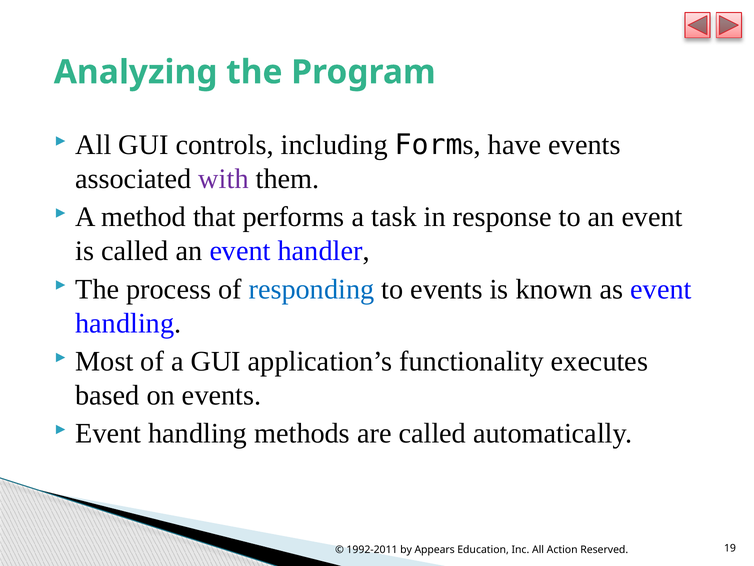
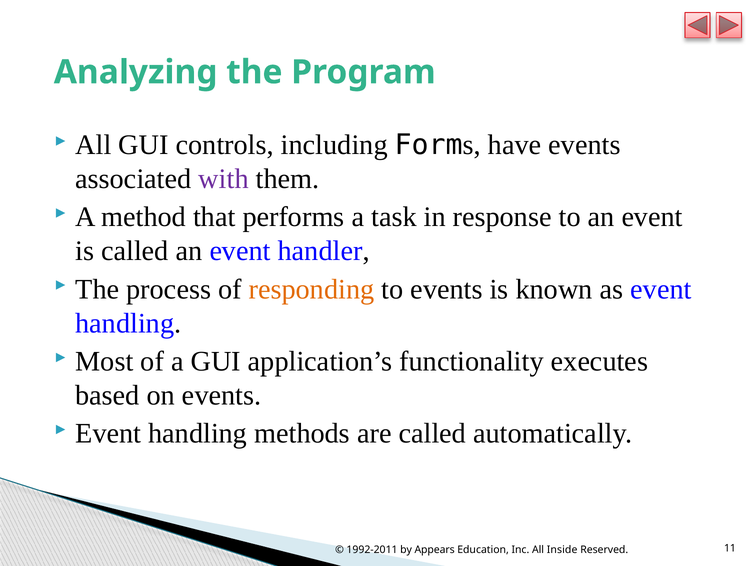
responding colour: blue -> orange (312, 289)
Action: Action -> Inside (562, 549)
19: 19 -> 11 (730, 548)
